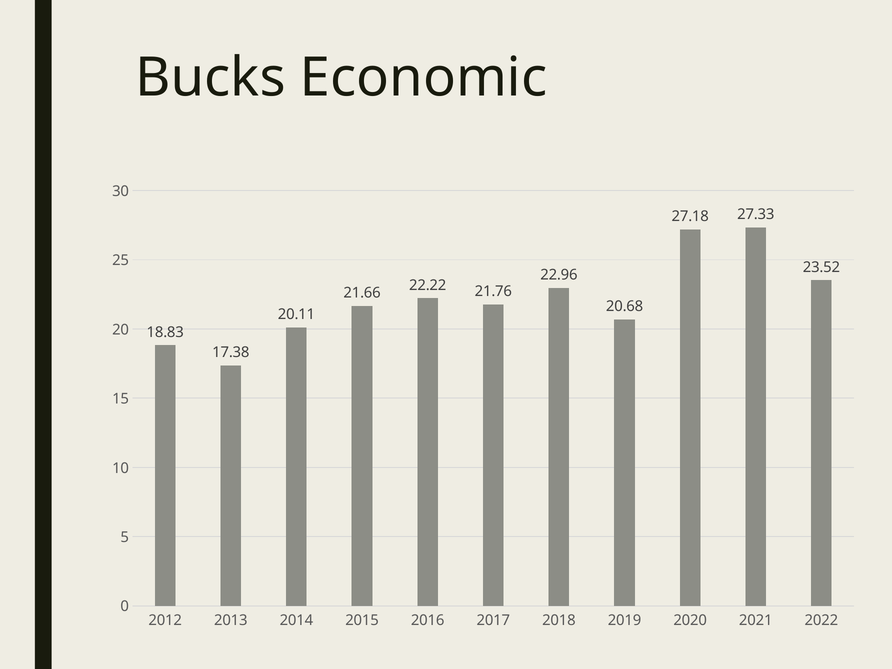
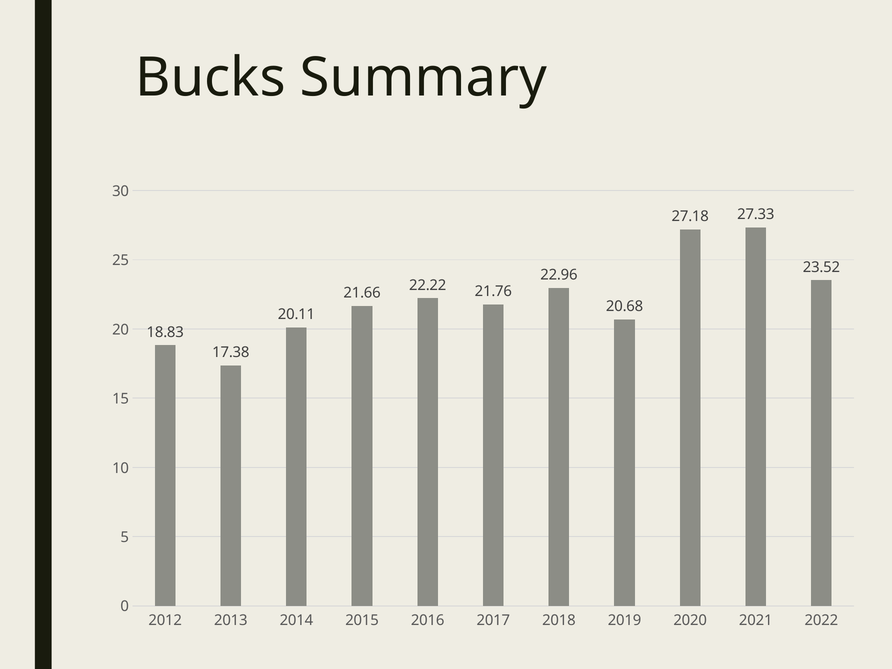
Economic: Economic -> Summary (423, 78)
